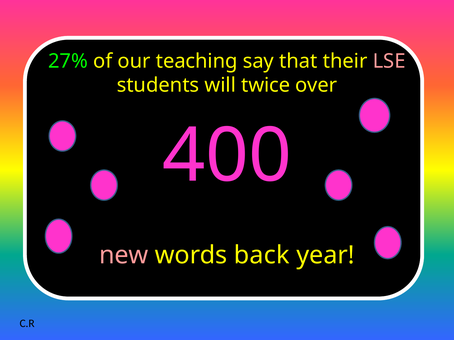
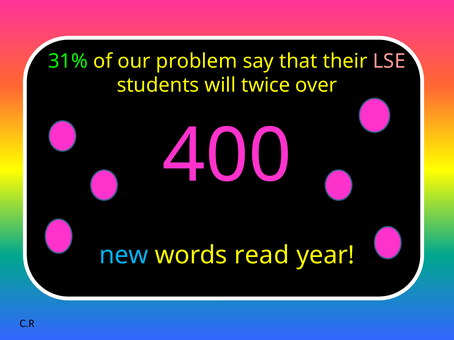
27%: 27% -> 31% (68, 61)
teaching: teaching -> problem (197, 61)
new colour: pink -> light blue (124, 256)
back: back -> read (262, 256)
